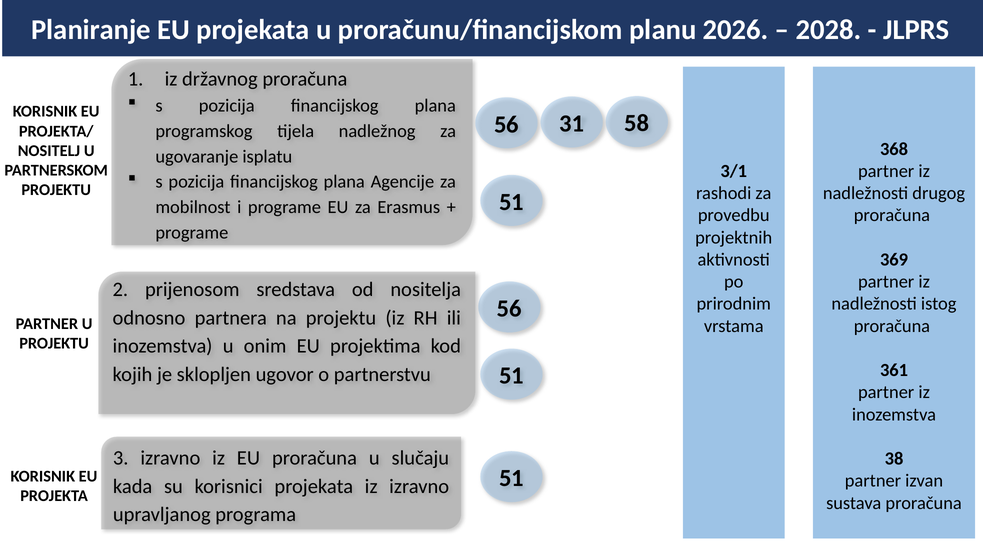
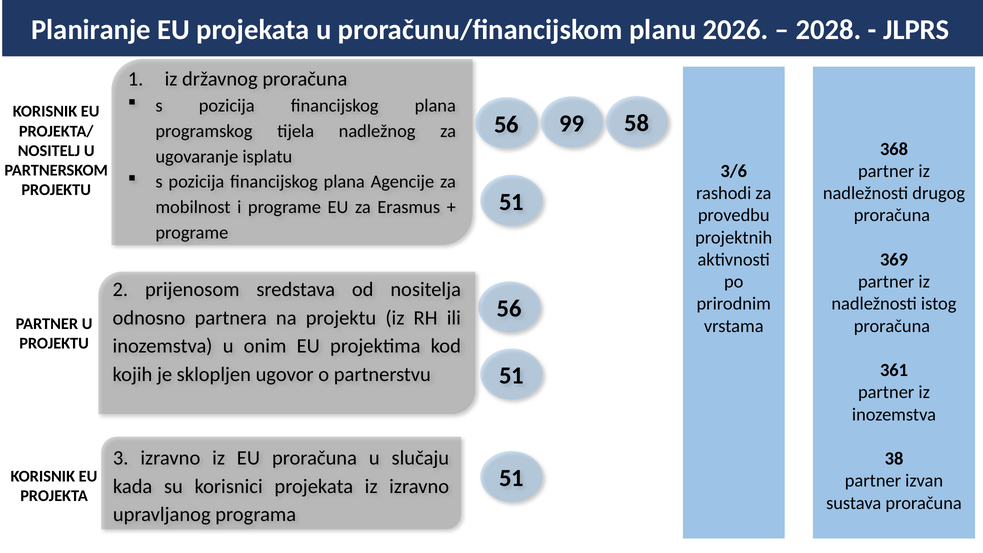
31: 31 -> 99 (572, 124)
3/1: 3/1 -> 3/6 (734, 171)
